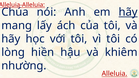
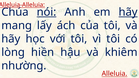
nói underline: none -> present (47, 12)
